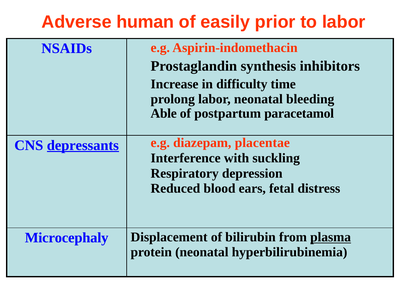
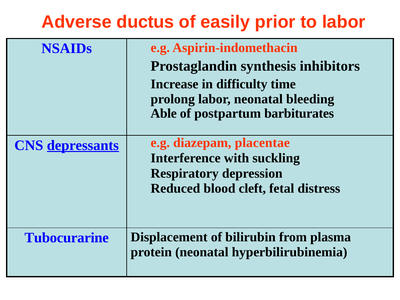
human: human -> ductus (145, 22)
paracetamol: paracetamol -> barbiturates (299, 114)
ears: ears -> cleft (252, 188)
Microcephaly: Microcephaly -> Tubocurarine (67, 238)
plasma underline: present -> none (331, 237)
